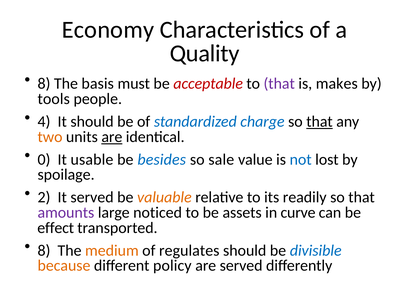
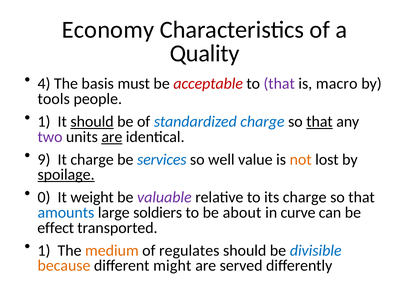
8: 8 -> 4 (44, 84)
makes: makes -> macro (337, 84)
4: 4 -> 1 (44, 121)
should underline: none -> present (92, 121)
two colour: orange -> purple (50, 137)
0: 0 -> 9 (44, 159)
It usable: usable -> charge (92, 159)
besides: besides -> services (162, 159)
sale: sale -> well (221, 159)
not colour: blue -> orange (301, 159)
spoilage underline: none -> present (66, 175)
2: 2 -> 0 (44, 197)
It served: served -> weight (92, 197)
valuable colour: orange -> purple (164, 197)
its readily: readily -> charge (305, 197)
amounts colour: purple -> blue (66, 212)
noticed: noticed -> soldiers (158, 212)
assets: assets -> about (242, 212)
8: 8 -> 1 (44, 250)
policy: policy -> might (172, 266)
